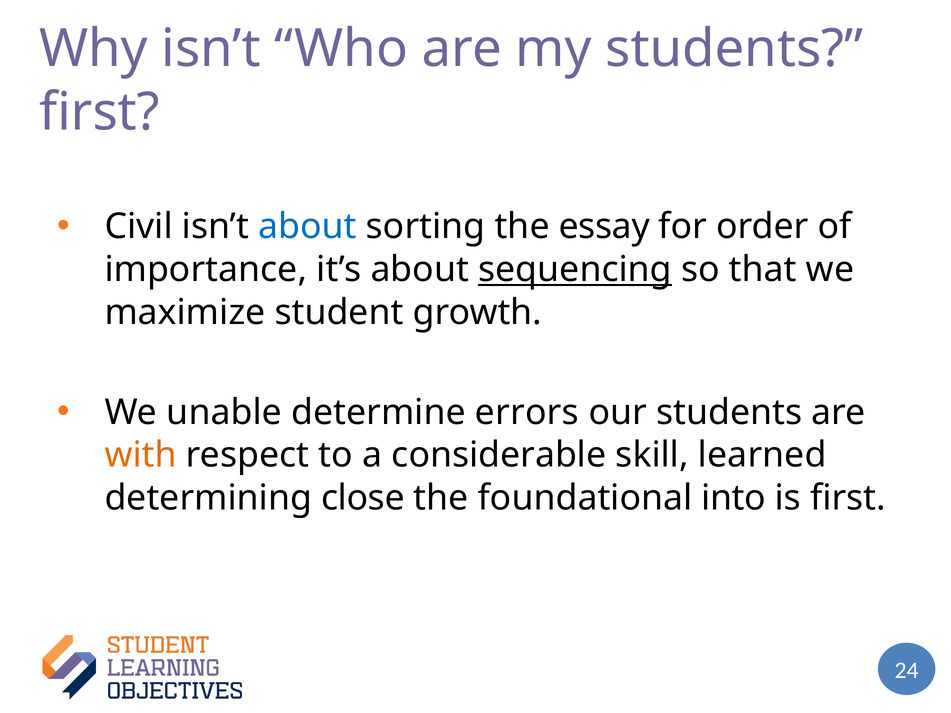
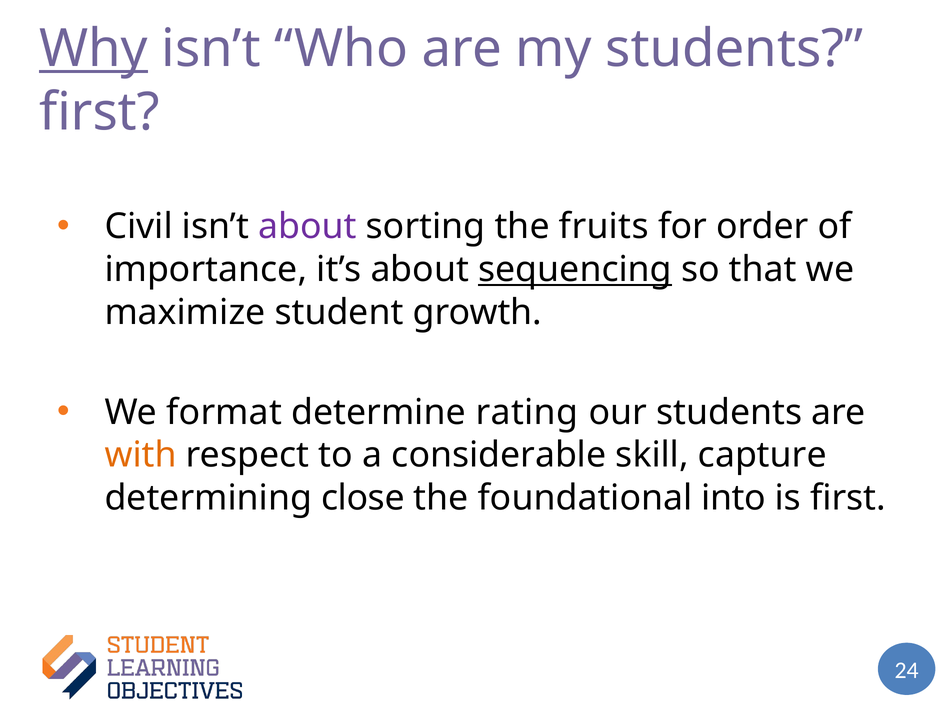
Why underline: none -> present (94, 49)
about colour: blue -> purple (307, 227)
essay: essay -> fruits (604, 227)
unable: unable -> format (224, 412)
errors: errors -> rating (527, 412)
learned: learned -> capture (762, 455)
